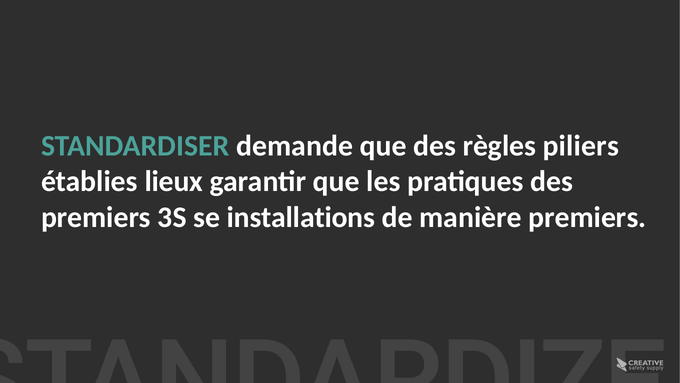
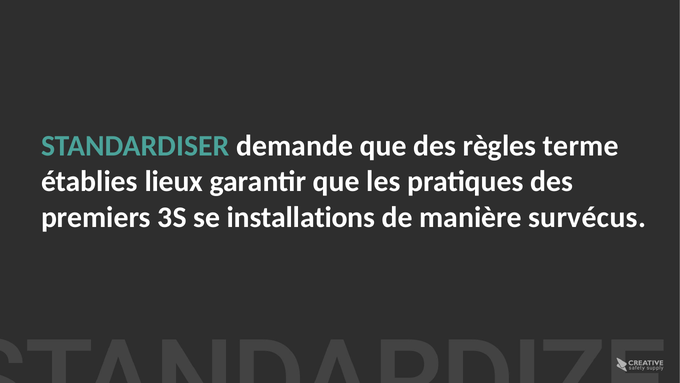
piliers: piliers -> terme (581, 146)
manière premiers: premiers -> survécus (587, 217)
